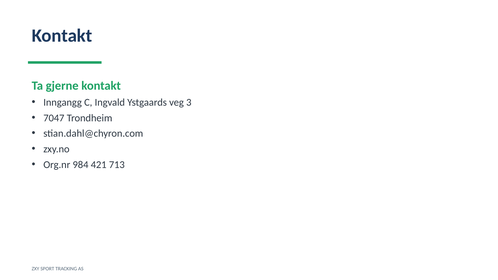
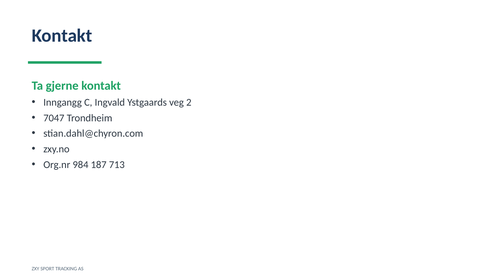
3: 3 -> 2 (189, 102)
421: 421 -> 187 (99, 165)
